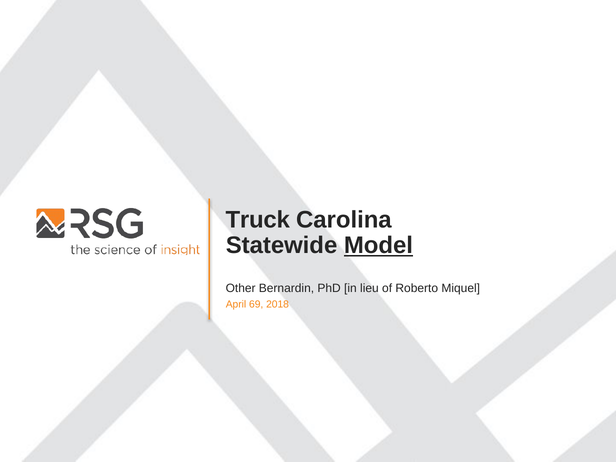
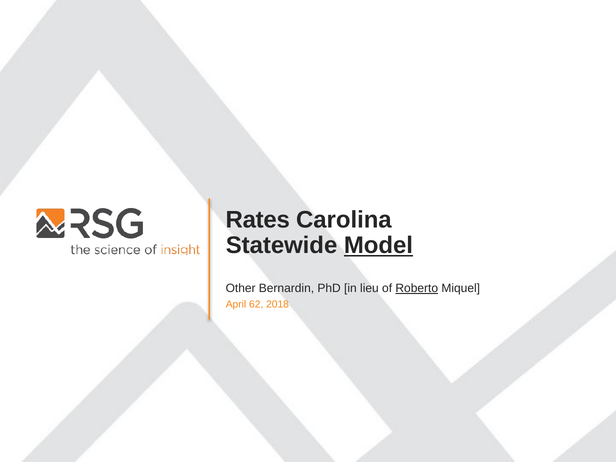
Truck: Truck -> Rates (258, 220)
Roberto underline: none -> present (417, 288)
69: 69 -> 62 (256, 305)
